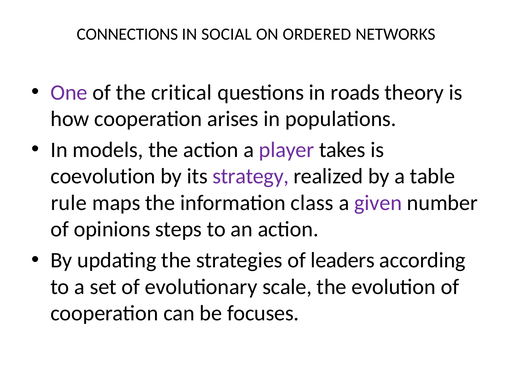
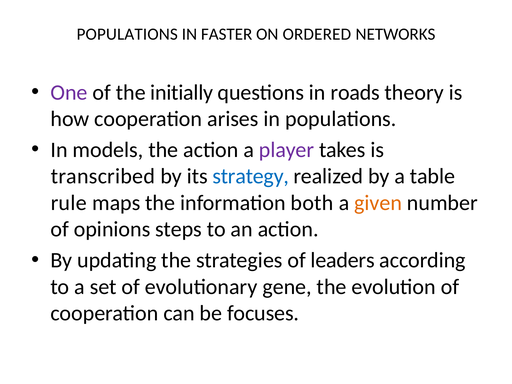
CONNECTIONS: CONNECTIONS -> POPULATIONS (127, 34)
SOCIAL: SOCIAL -> FASTER (227, 34)
critical: critical -> initially (182, 92)
coevolution: coevolution -> transcribed (103, 176)
strategy colour: purple -> blue (251, 176)
class: class -> both (312, 203)
given colour: purple -> orange (378, 203)
scale: scale -> gene (287, 287)
